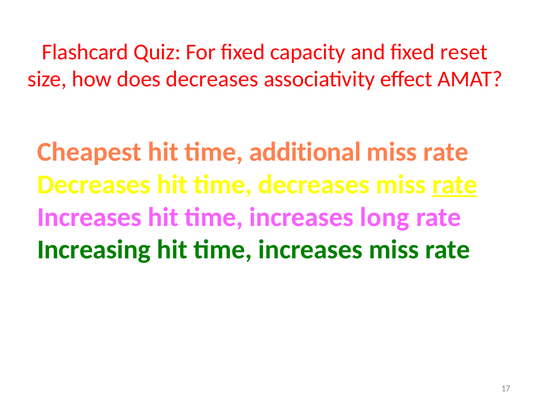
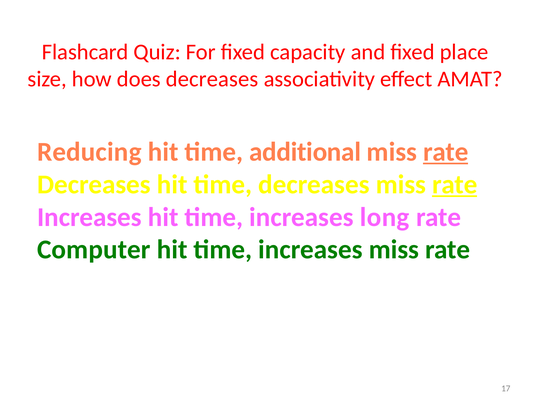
reset: reset -> place (464, 52)
Cheapest: Cheapest -> Reducing (89, 152)
rate underline: none -> present (446, 152)
Increasing: Increasing -> Computer (94, 250)
